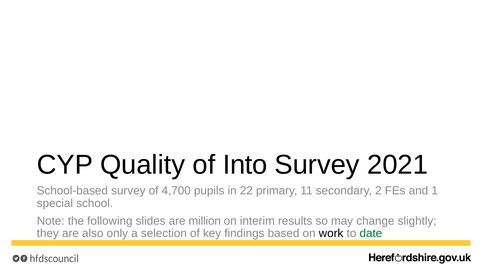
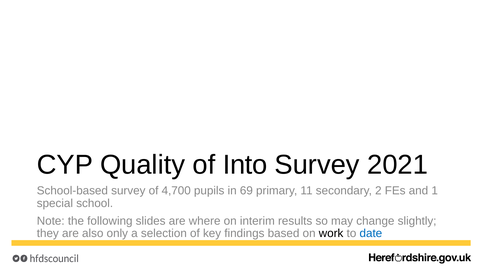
22: 22 -> 69 (246, 191)
million: million -> where (205, 221)
date colour: green -> blue (371, 234)
